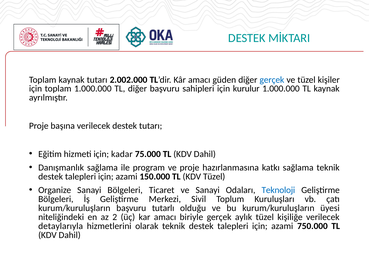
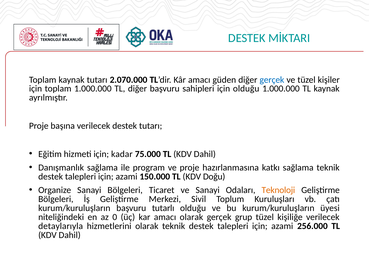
2.002.000: 2.002.000 -> 2.070.000 (129, 80)
için kurulur: kurulur -> olduğu (246, 89)
KDV Tüzel: Tüzel -> Doğu (214, 176)
Teknoloji colour: blue -> orange (278, 190)
2: 2 -> 0 (115, 217)
amacı biriyle: biriyle -> olarak (191, 217)
aylık: aylık -> grup (244, 217)
750.000: 750.000 -> 256.000 (312, 226)
